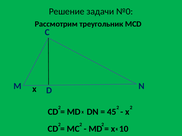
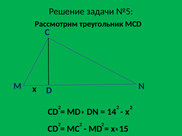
№0: №0 -> №5 (125, 11)
45: 45 -> 14 (112, 112)
10: 10 -> 15 (124, 129)
